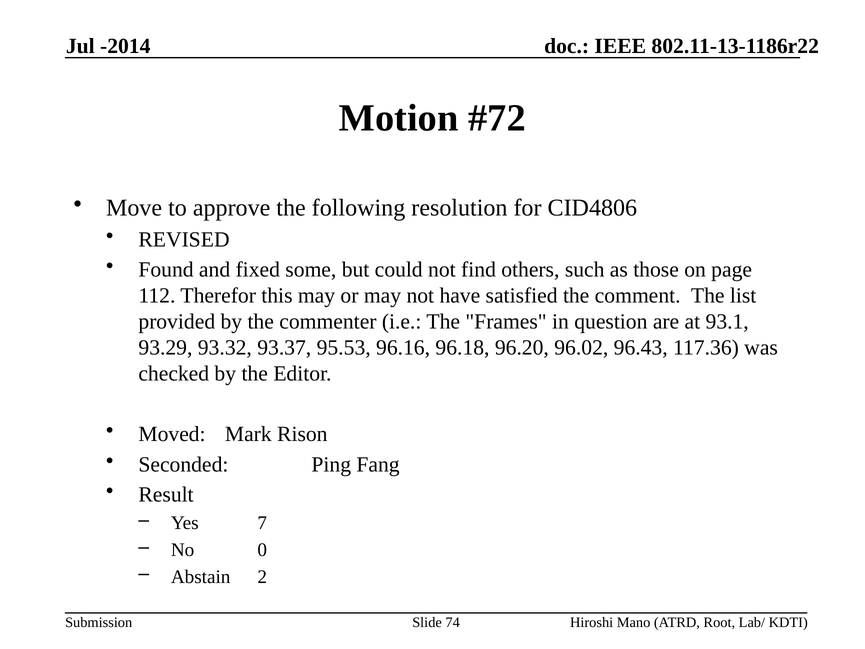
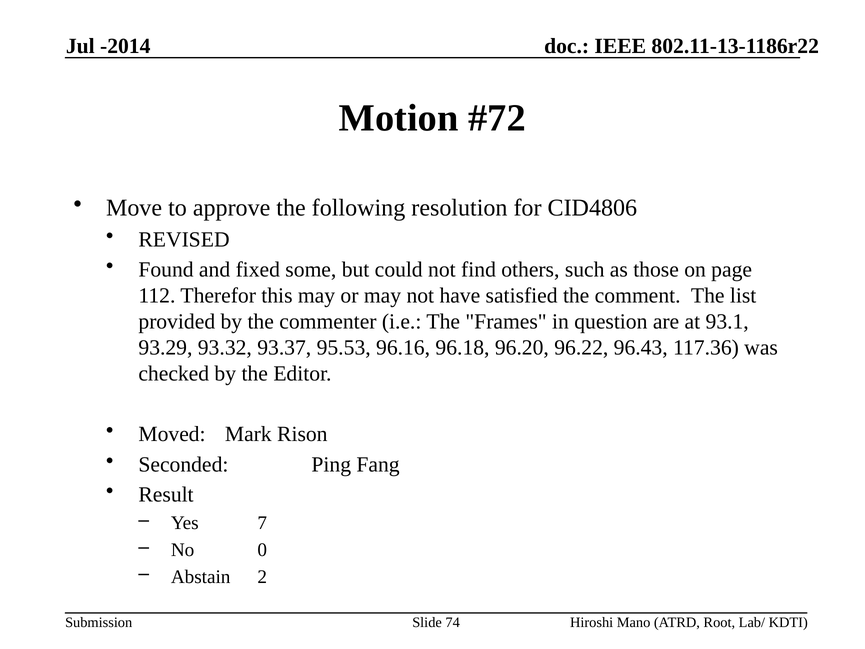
96.02: 96.02 -> 96.22 (581, 348)
